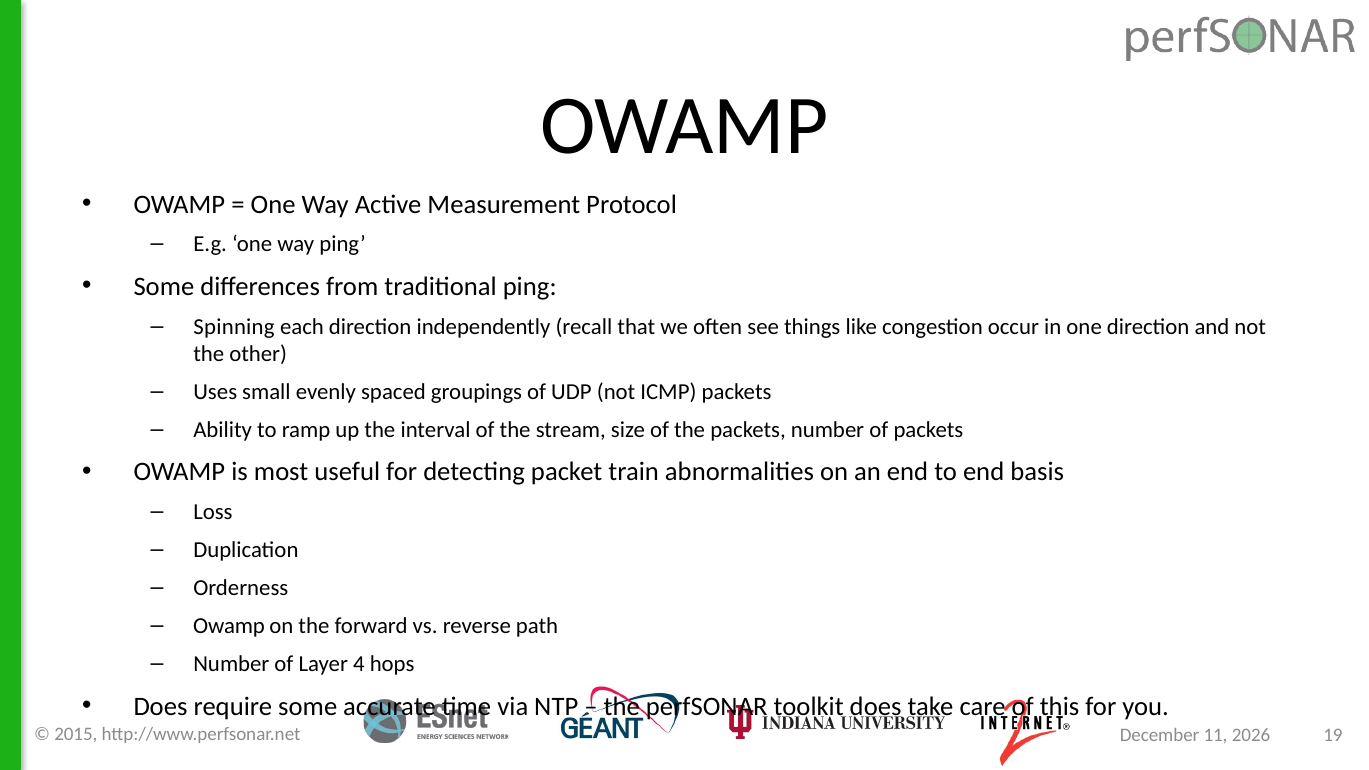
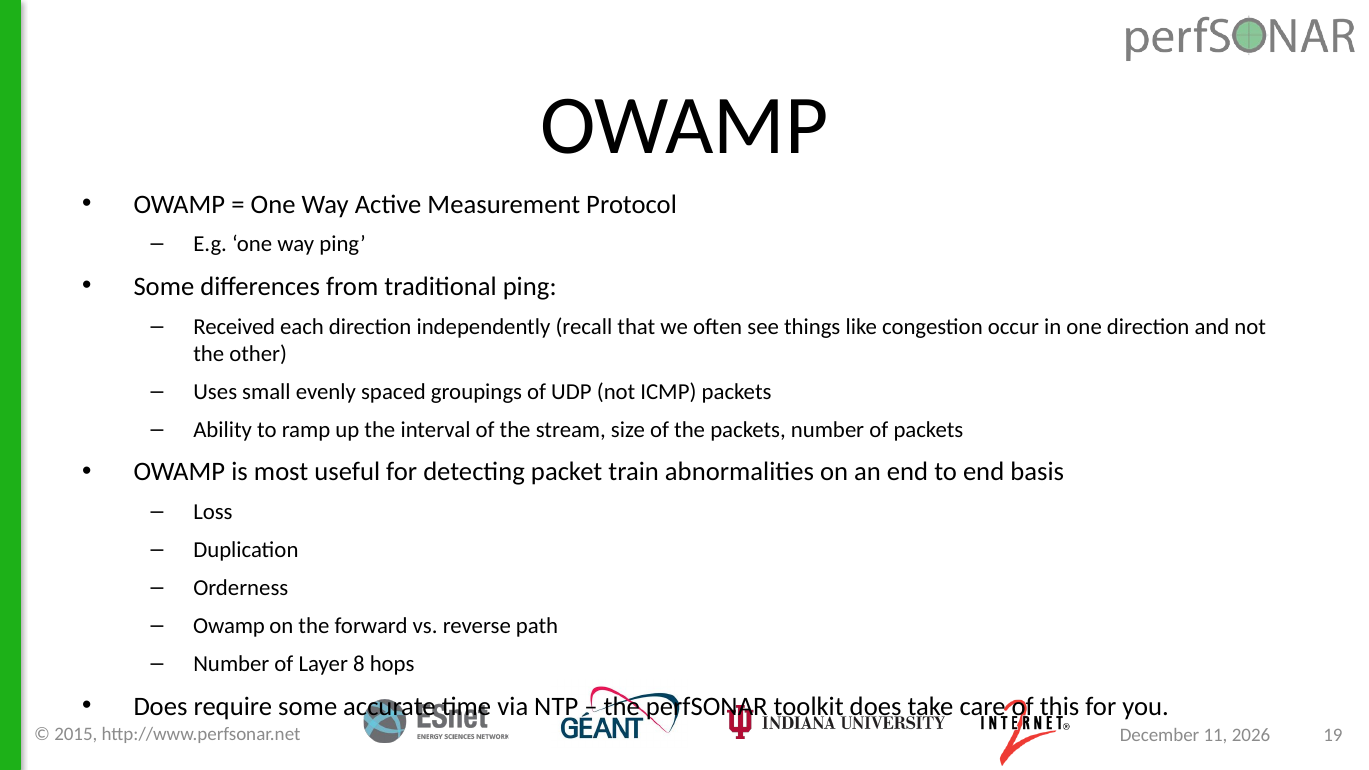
Spinning: Spinning -> Received (234, 327)
4: 4 -> 8 (359, 665)
